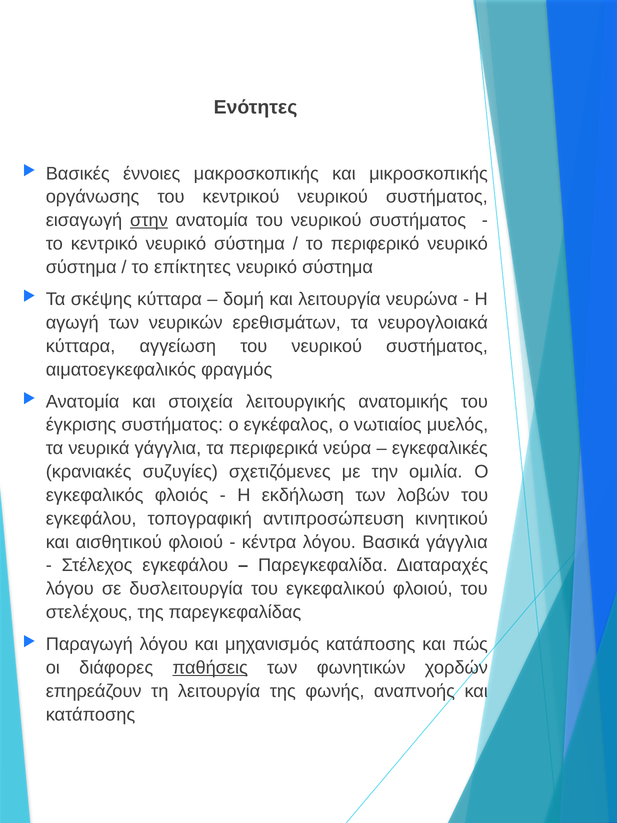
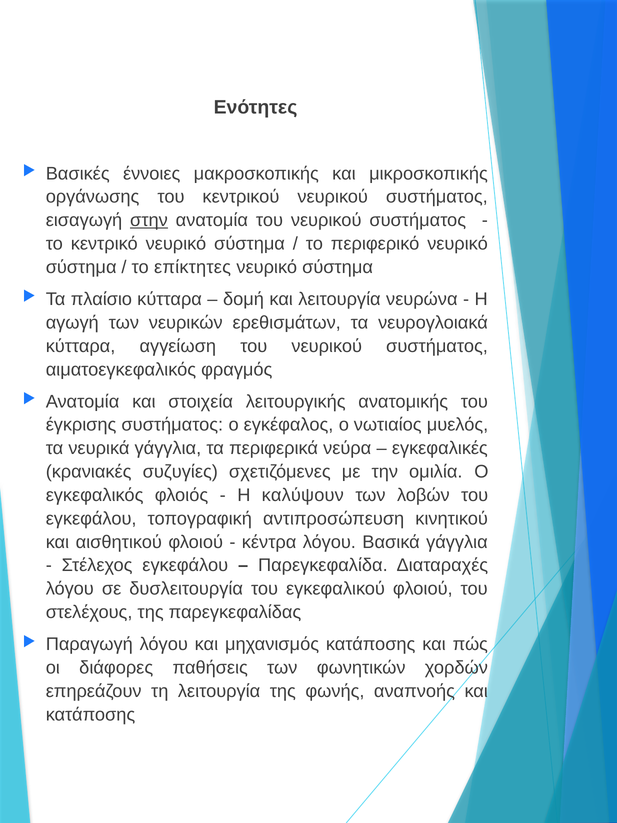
σκέψης: σκέψης -> πλαίσιο (101, 299)
εκδήλωση: εκδήλωση -> καλύψουν (303, 495)
παθήσεις underline: present -> none (210, 667)
